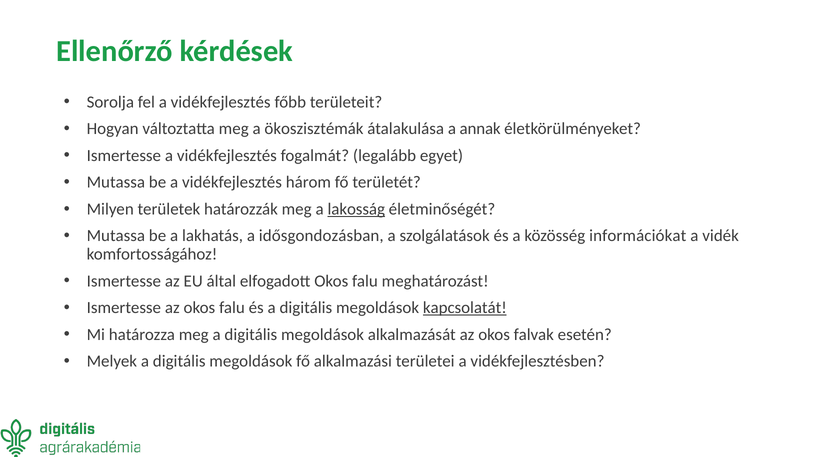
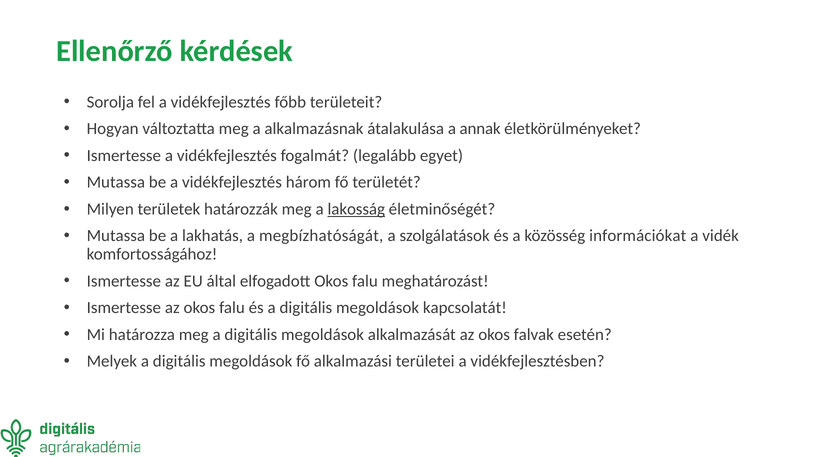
ökoszisztémák: ökoszisztémák -> alkalmazásnak (314, 129)
idősgondozásban: idősgondozásban -> megbízhatóságát (321, 236)
kapcsolatát underline: present -> none (465, 308)
